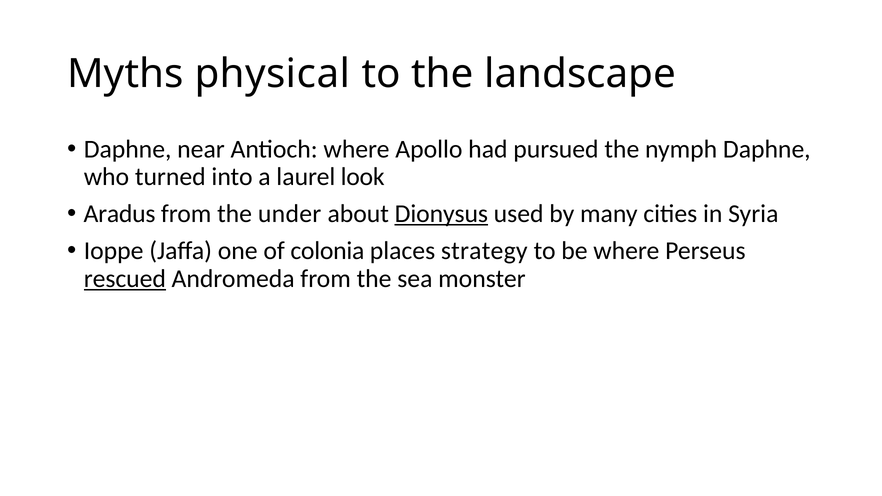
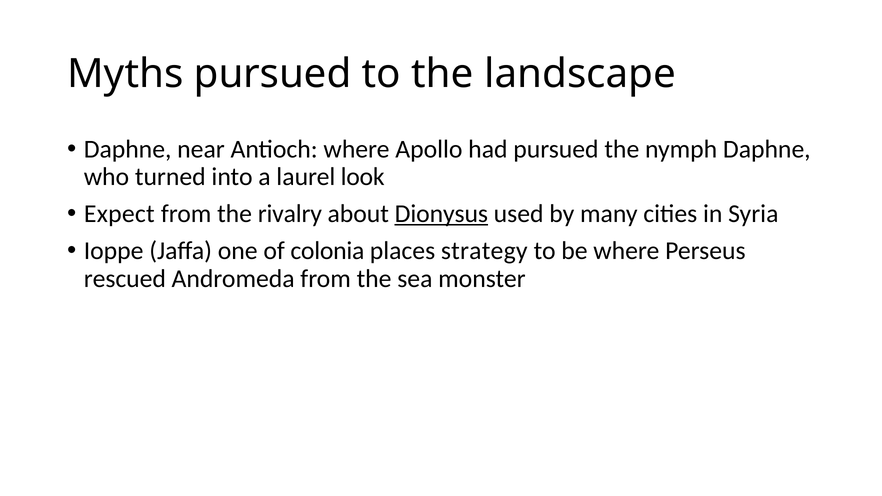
Myths physical: physical -> pursued (273, 74)
Aradus: Aradus -> Expect (119, 214)
under: under -> rivalry (290, 214)
rescued underline: present -> none (125, 279)
